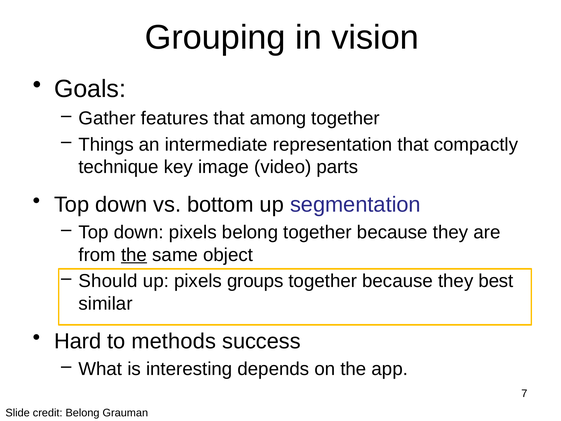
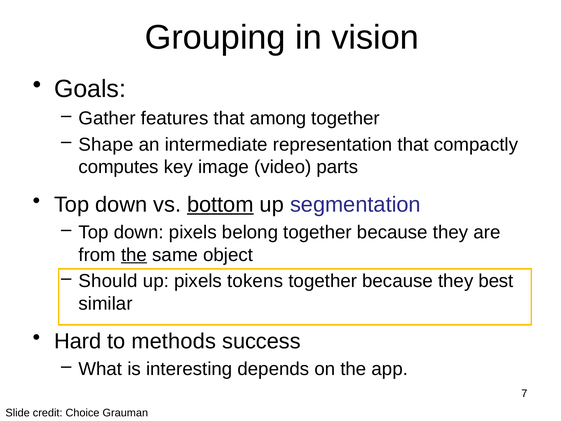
Things: Things -> Shape (106, 144)
technique: technique -> computes (119, 167)
bottom underline: none -> present (220, 204)
groups: groups -> tokens (255, 281)
credit Belong: Belong -> Choice (82, 413)
